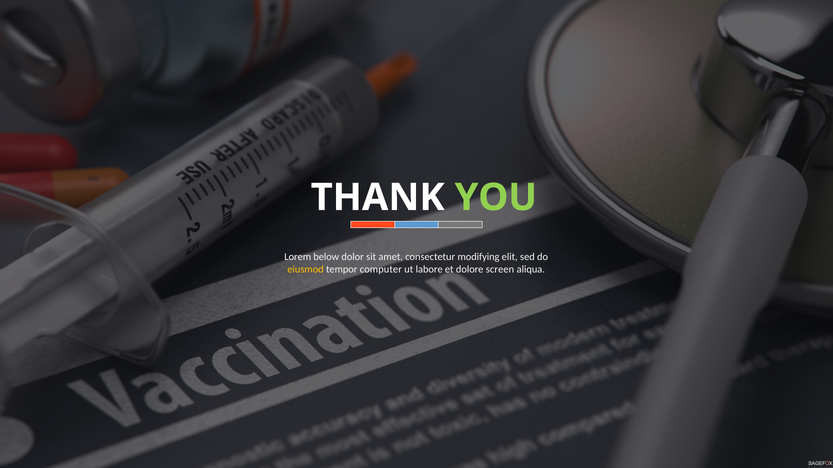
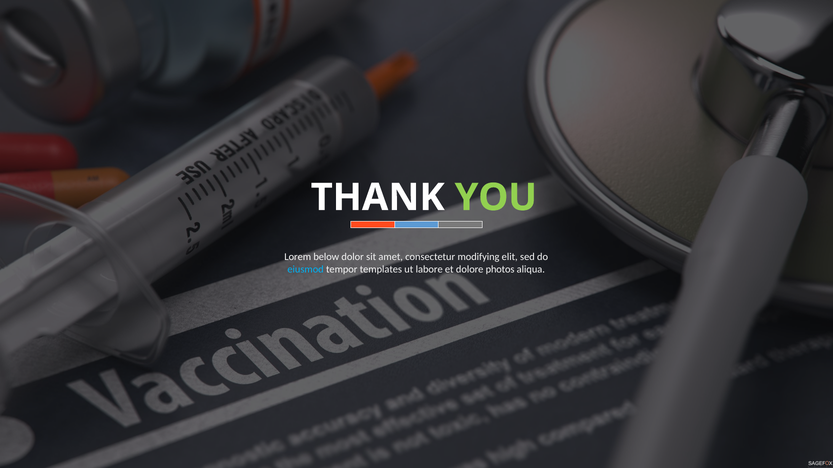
eiusmod colour: yellow -> light blue (306, 270)
computer: computer -> templates (381, 270)
screen: screen -> photos (500, 270)
